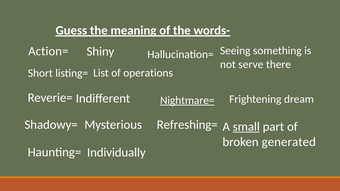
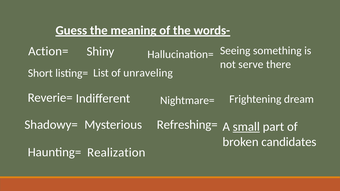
operations: operations -> unraveling (148, 73)
Nightmare= underline: present -> none (187, 100)
generated: generated -> candidates (289, 142)
Individually: Individually -> Realization (116, 153)
